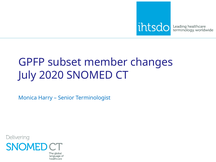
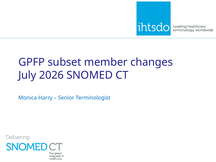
2020: 2020 -> 2026 (51, 75)
